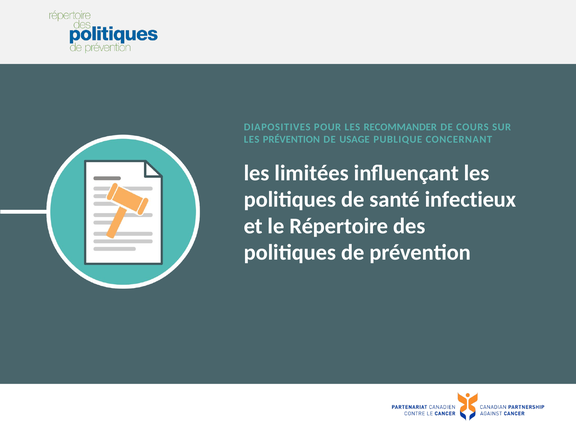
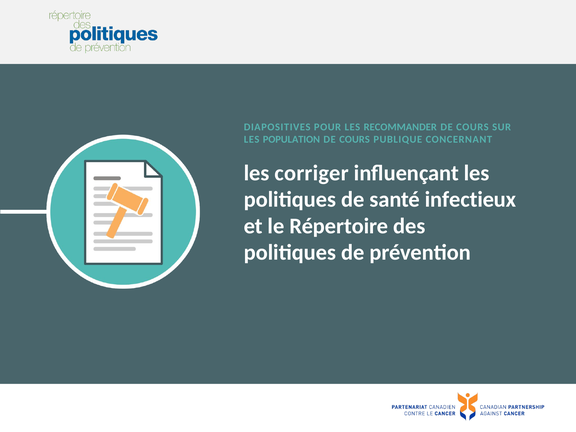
LES PRÉVENTION: PRÉVENTION -> POPULATION (291, 140)
USAGE: USAGE -> COURS (355, 140)
limitées: limitées -> corriger (312, 173)
